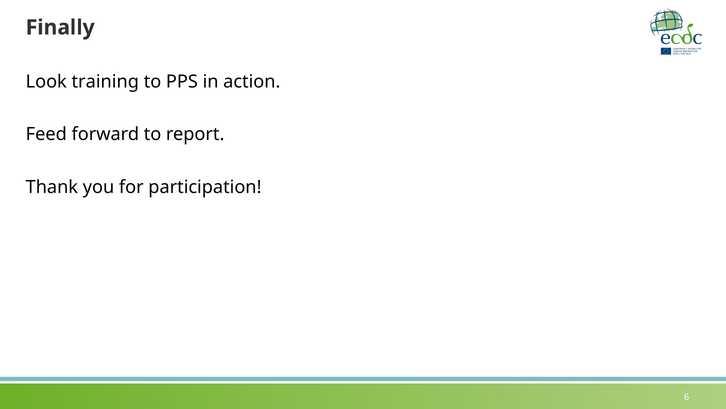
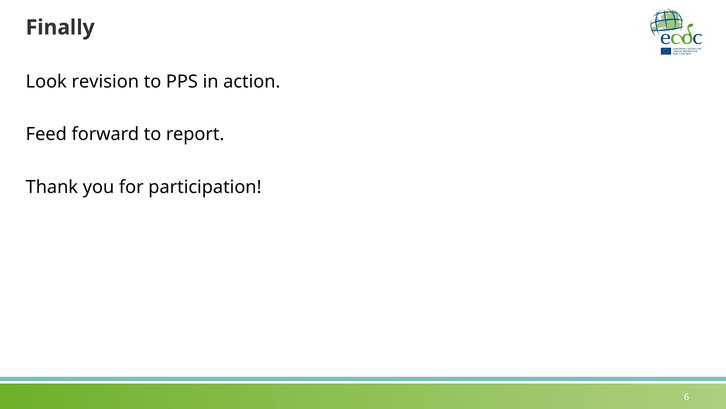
training: training -> revision (105, 81)
